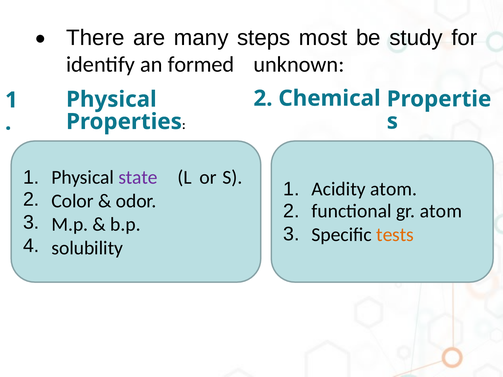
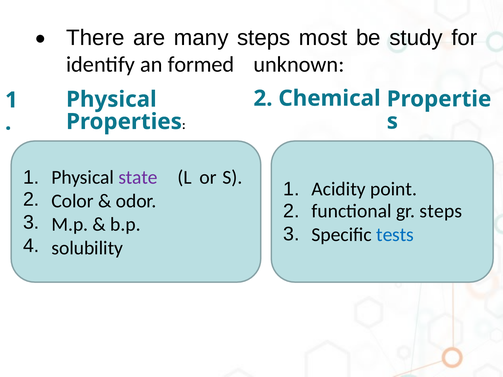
Acidity atom: atom -> point (394, 189)
gr atom: atom -> steps (441, 211)
tests colour: orange -> blue (395, 235)
